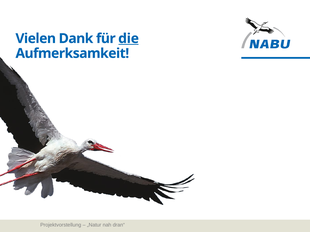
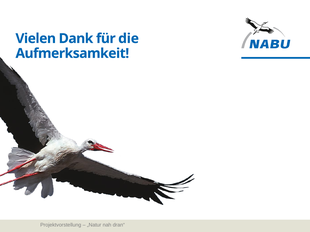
die underline: present -> none (129, 39)
